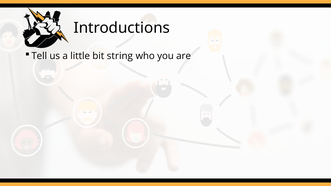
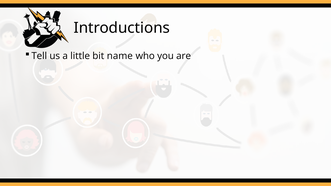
string: string -> name (120, 56)
